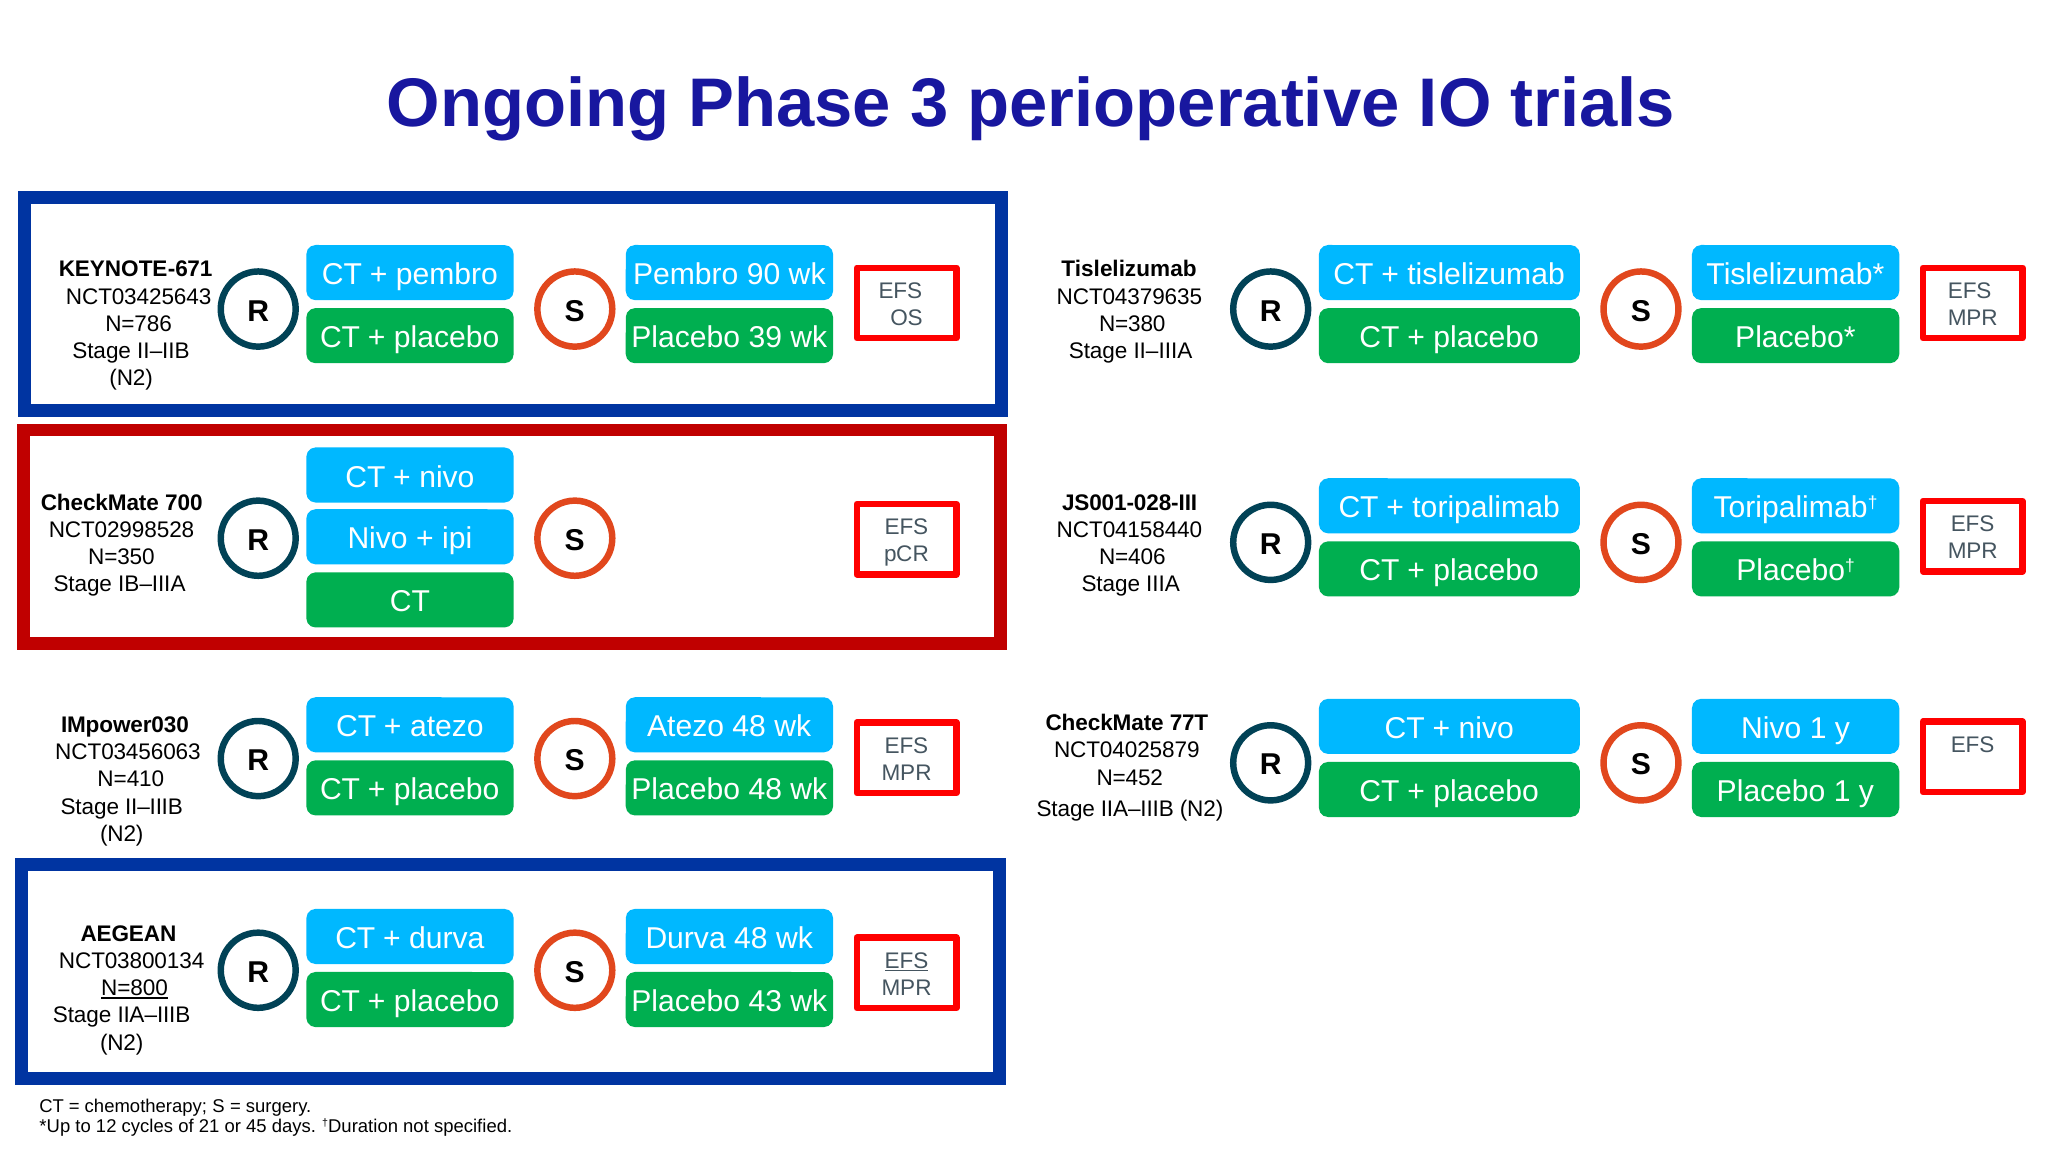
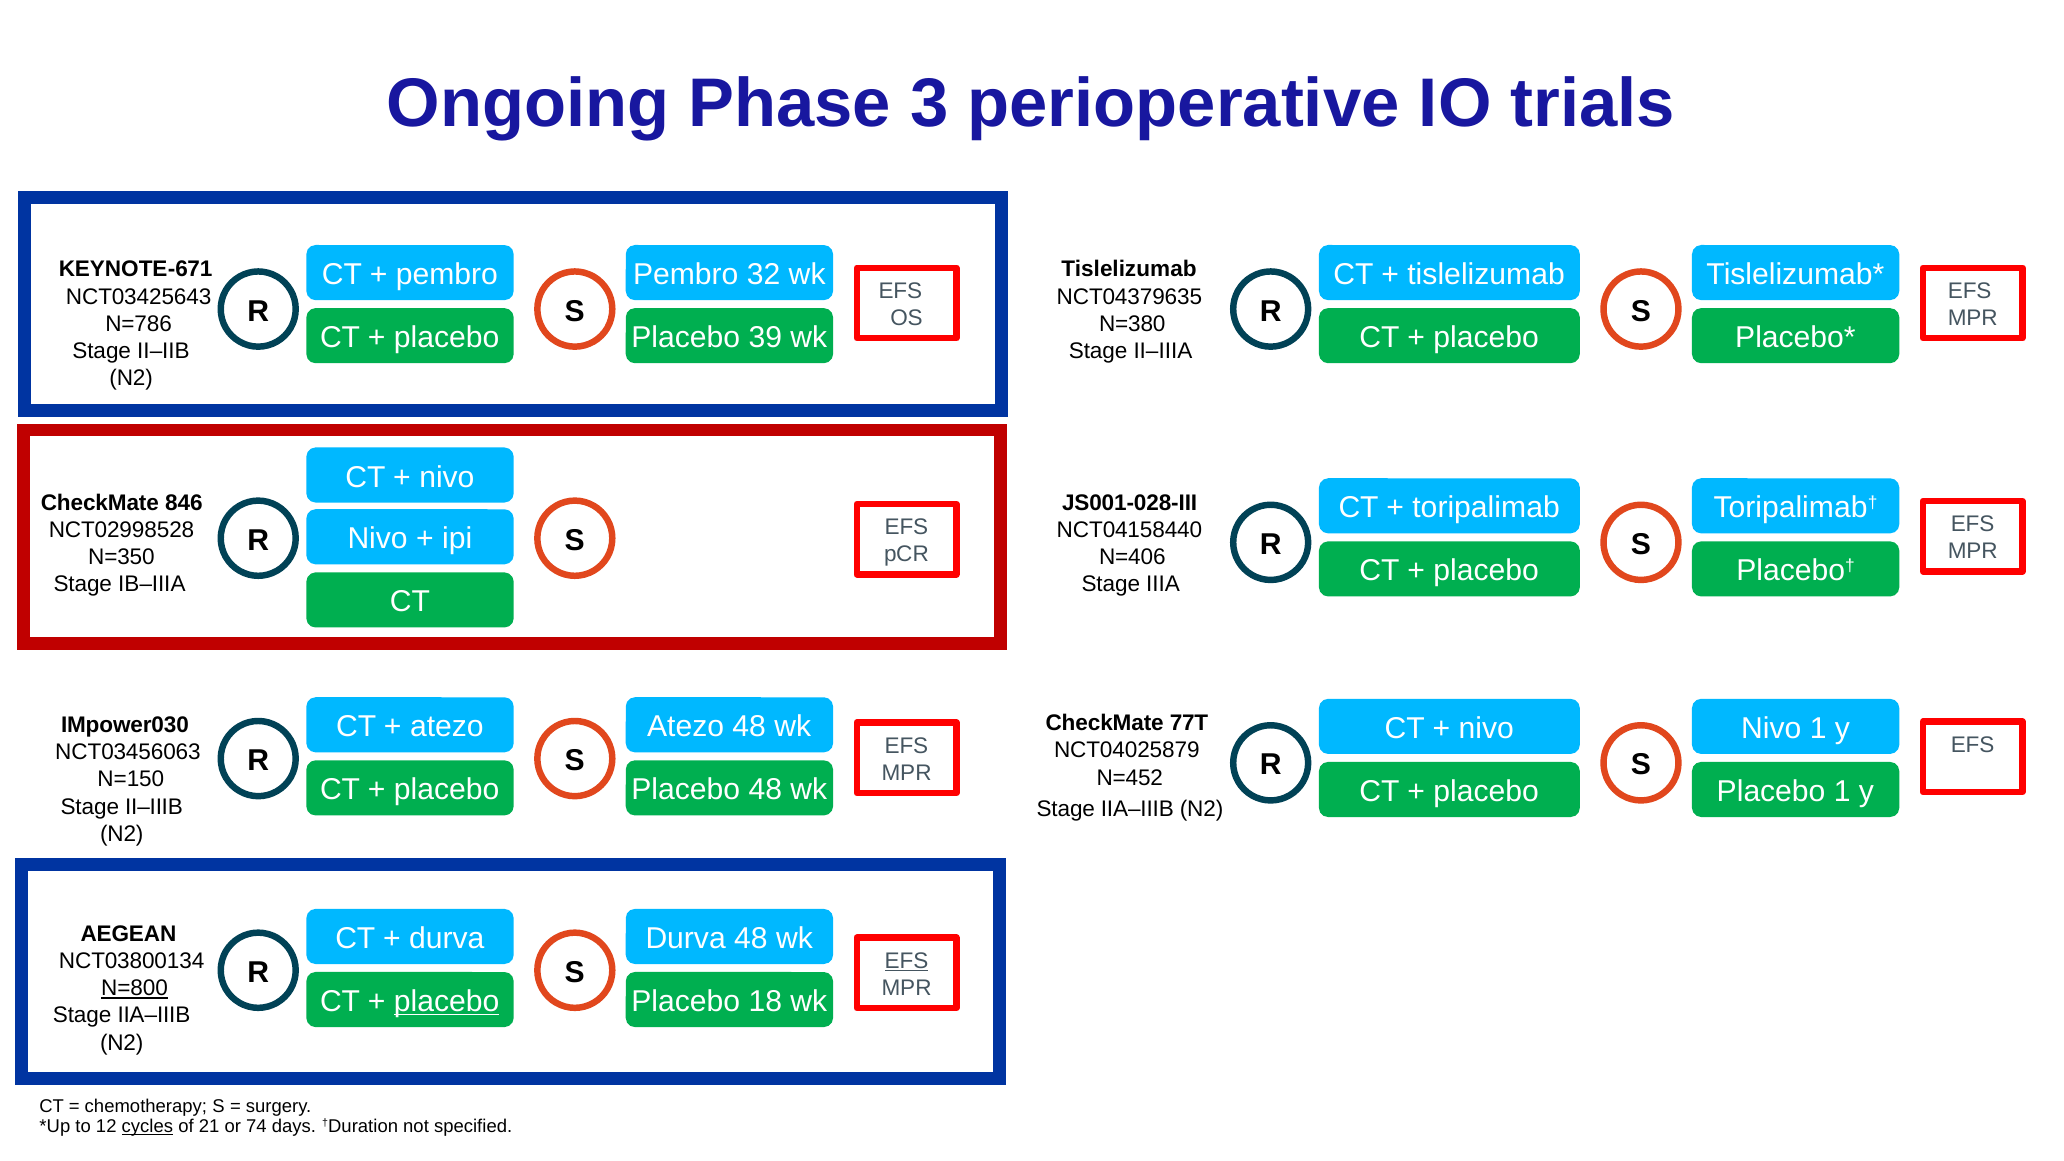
90: 90 -> 32 (764, 275)
700: 700 -> 846 (184, 503)
N=410: N=410 -> N=150 (131, 779)
placebo underline: none -> present (447, 1002)
43: 43 -> 18 (765, 1002)
cycles underline: none -> present (147, 1126)
45: 45 -> 74 (256, 1126)
